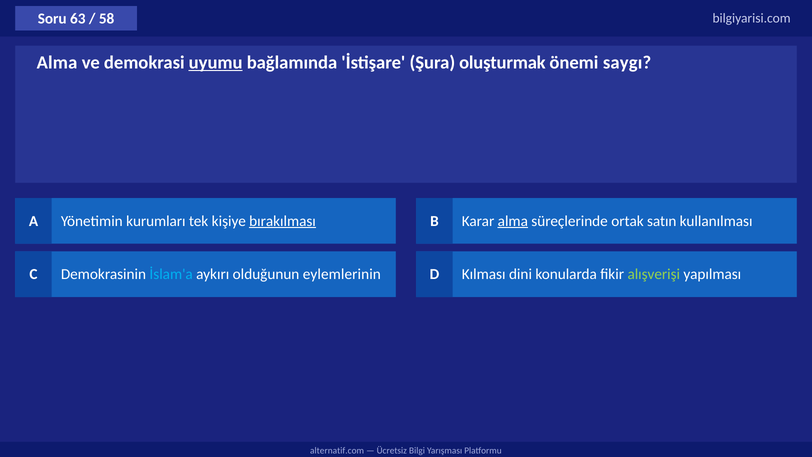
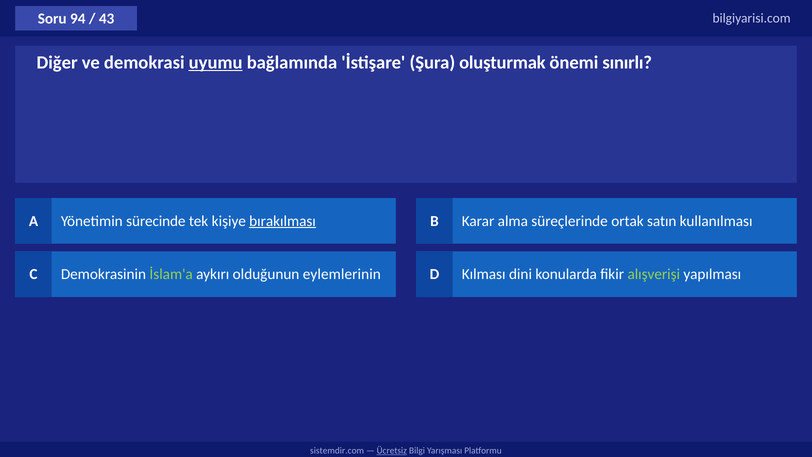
63: 63 -> 94 (78, 19)
58: 58 -> 43 (107, 19)
Alma: Alma -> Diğer (57, 63)
saygı: saygı -> sınırlı (627, 63)
kurumları: kurumları -> sürecinde (156, 221)
alma underline: present -> none (513, 221)
İslam'a colour: light blue -> light green (171, 274)
alternatif.com: alternatif.com -> sistemdir.com (337, 450)
Ücretsiz underline: none -> present (392, 450)
